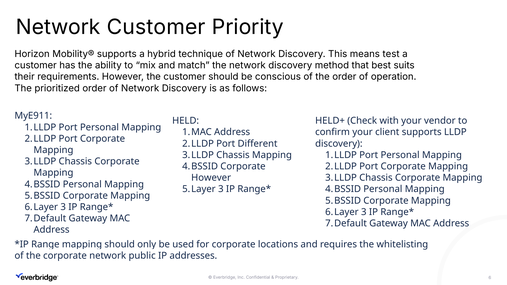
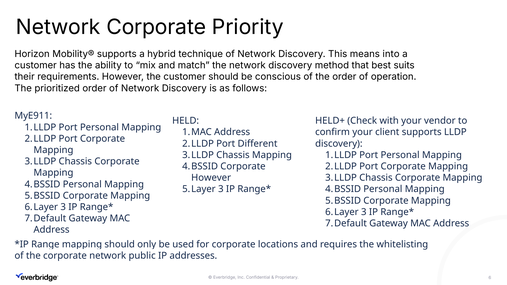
Network Customer: Customer -> Corporate (156, 27)
test: test -> into (391, 54)
